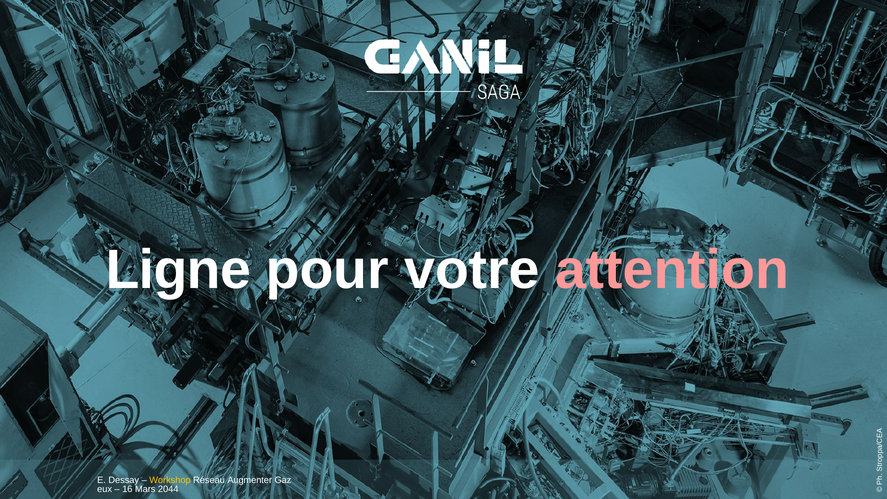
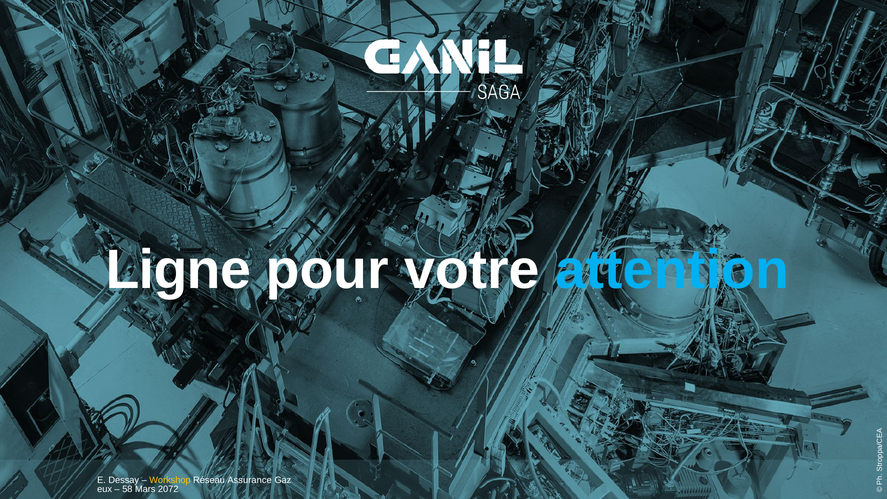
attention colour: pink -> light blue (672, 270)
Augmenter: Augmenter -> Assurance (250, 480)
16: 16 -> 58 (127, 489)
2044: 2044 -> 2072 (168, 489)
